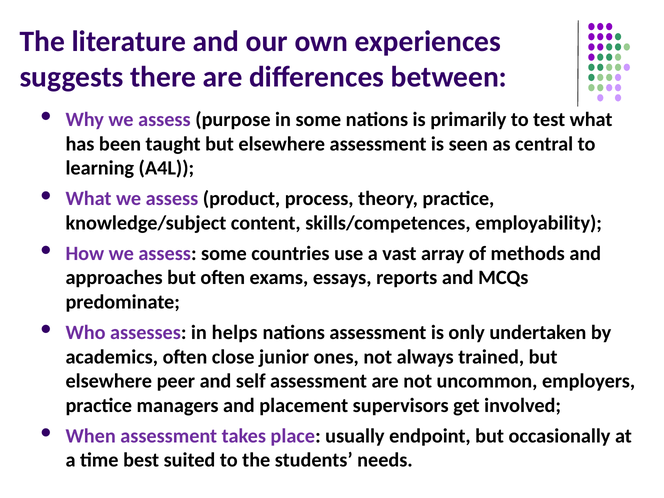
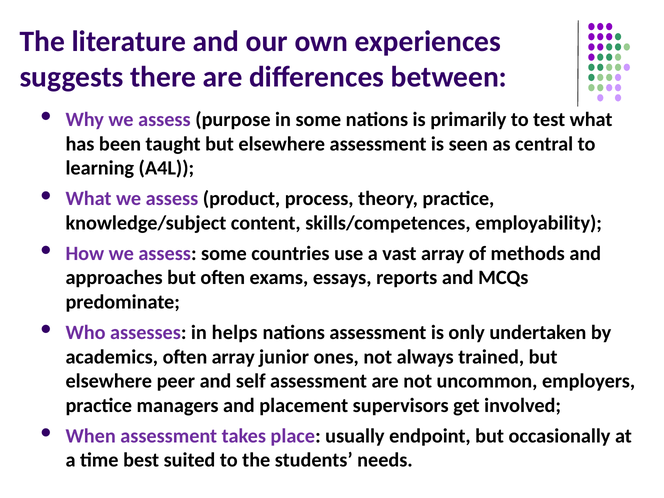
often close: close -> array (233, 357)
